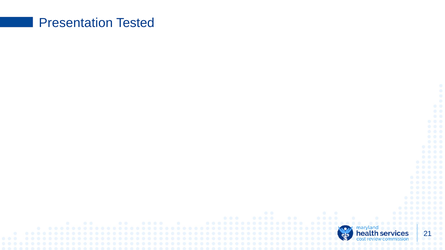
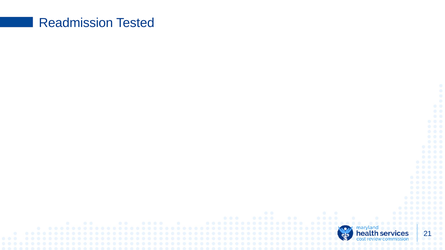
Presentation: Presentation -> Readmission (76, 23)
